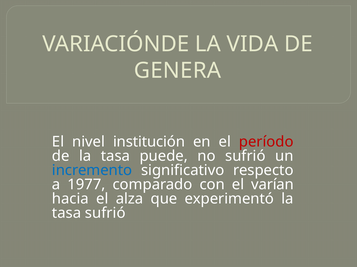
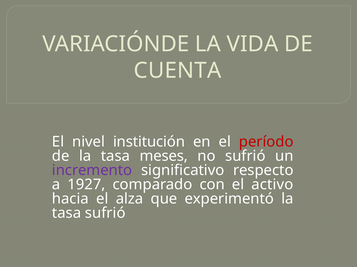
GENERA: GENERA -> CUENTA (178, 71)
puede: puede -> meses (164, 157)
incremento colour: blue -> purple (92, 171)
1977: 1977 -> 1927 (86, 185)
varían: varían -> activo (272, 185)
